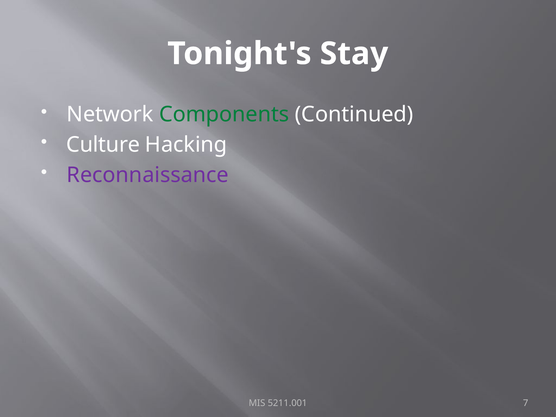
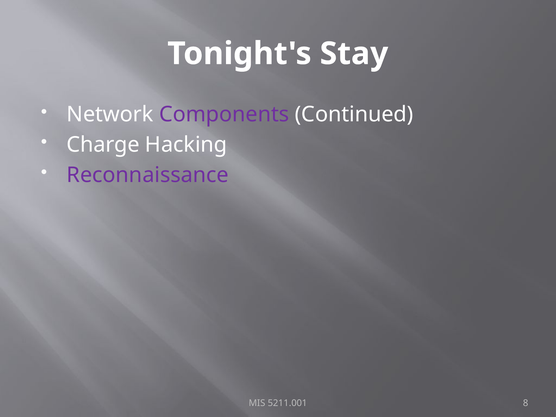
Components colour: green -> purple (224, 115)
Culture: Culture -> Charge (103, 145)
7: 7 -> 8 (526, 403)
